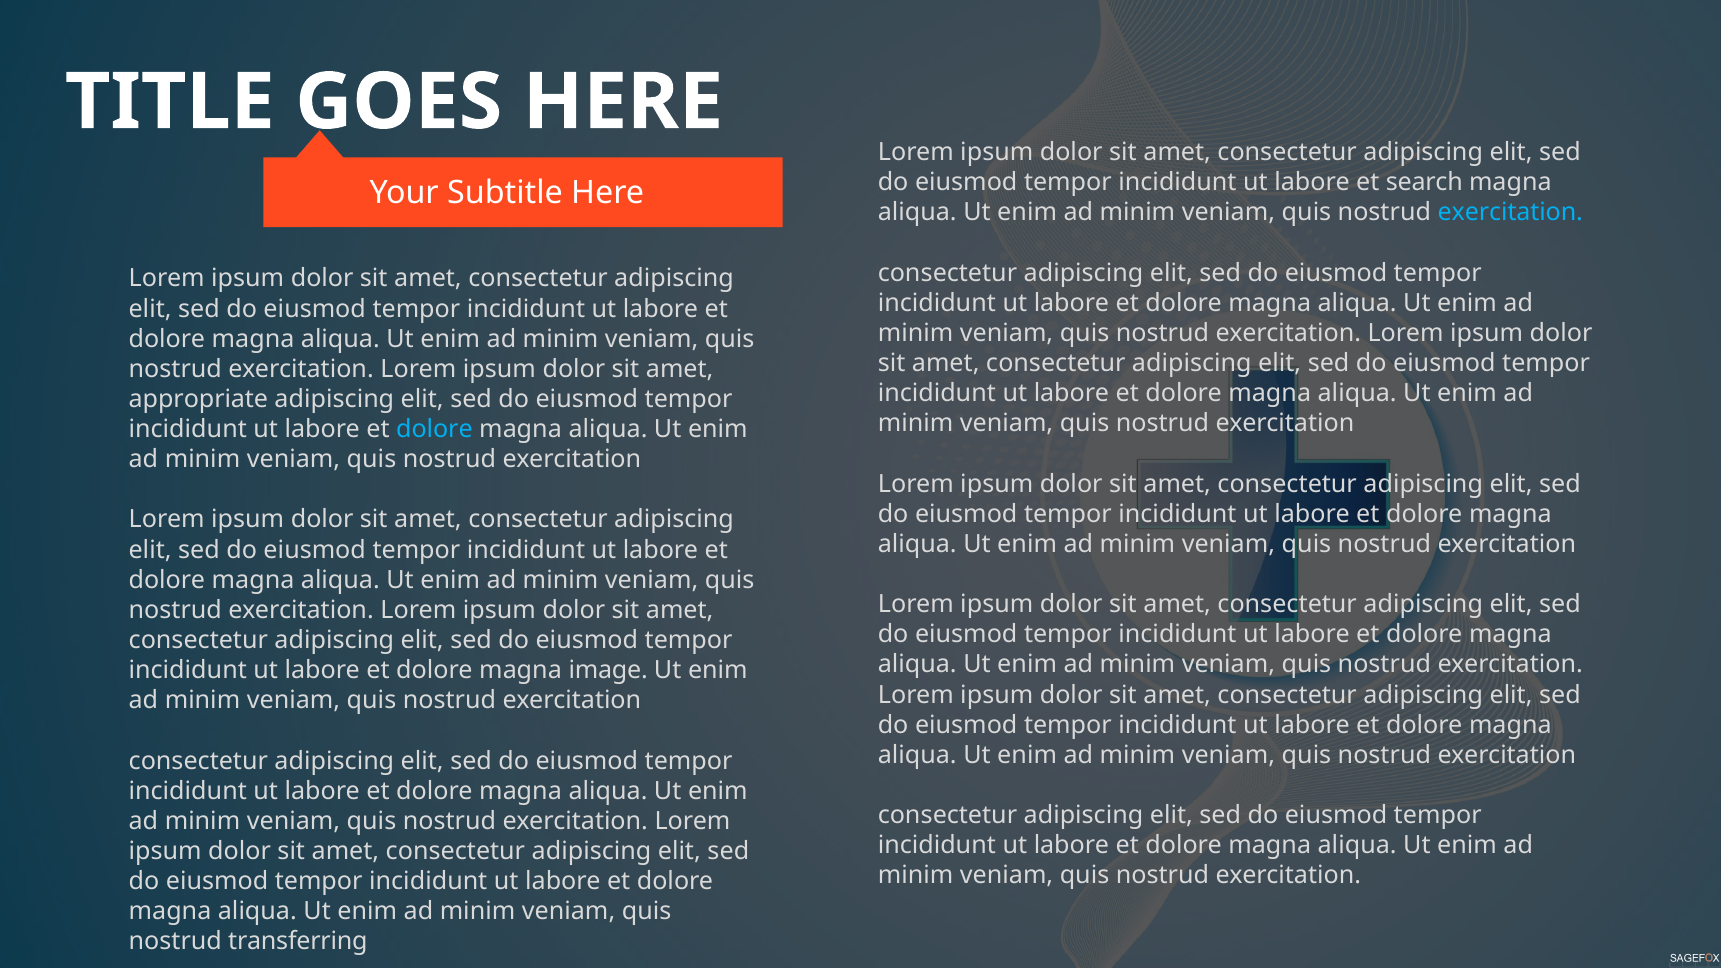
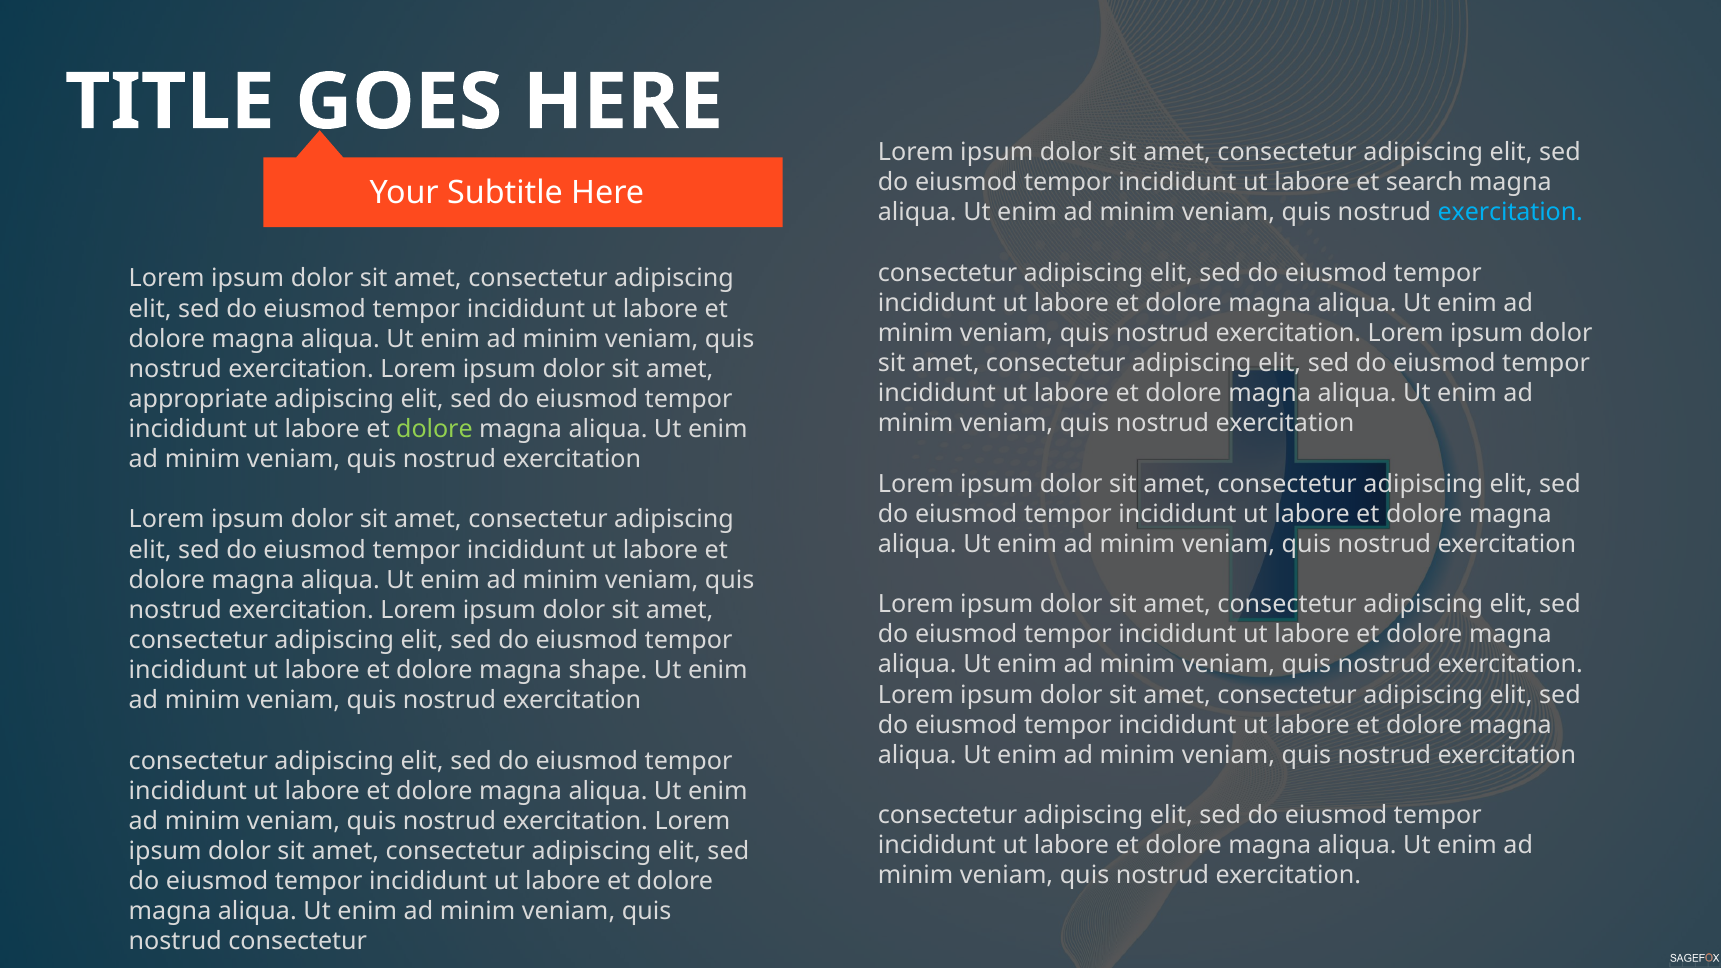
dolore colour: light blue -> light green (434, 429)
image: image -> shape (608, 670)
nostrud transferring: transferring -> consectetur (298, 942)
